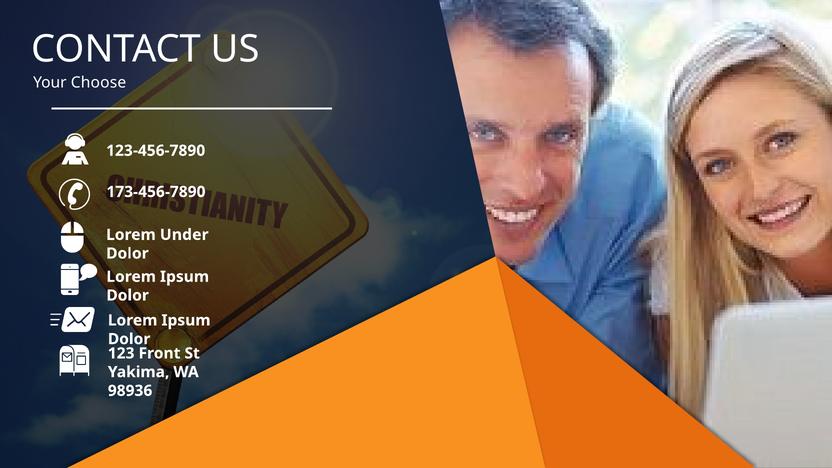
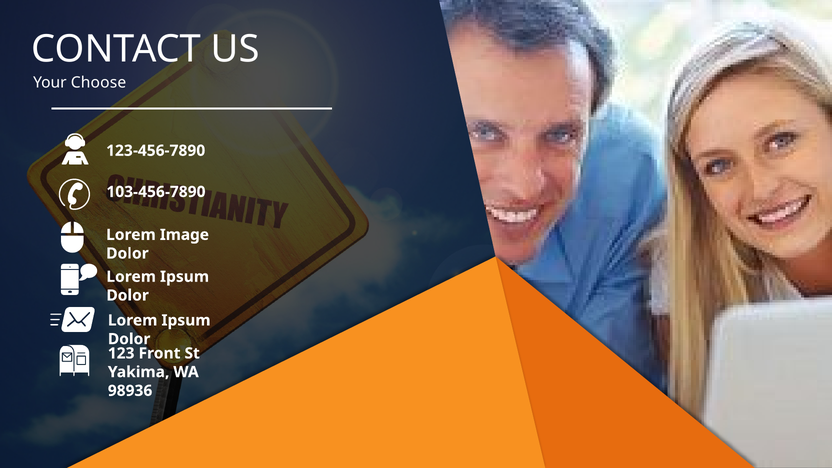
173-456-7890: 173-456-7890 -> 103-456-7890 (156, 192)
Under: Under -> Image (184, 235)
